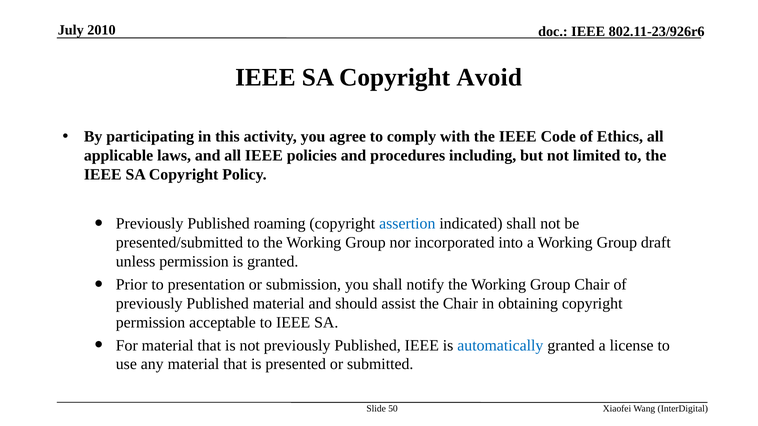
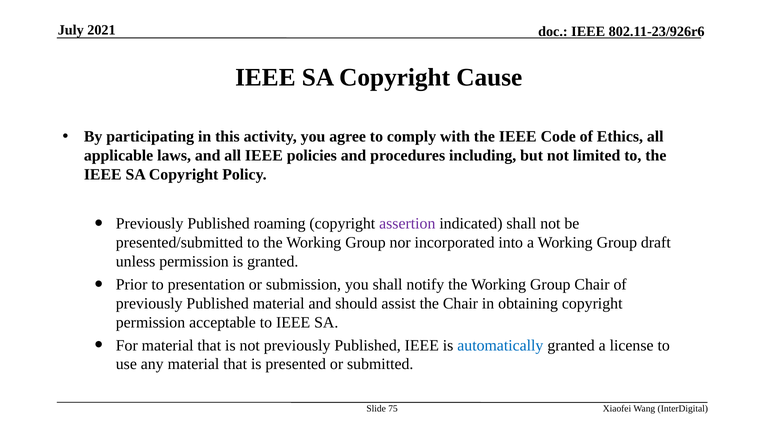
2010: 2010 -> 2021 (102, 30)
Avoid: Avoid -> Cause (489, 78)
assertion colour: blue -> purple (407, 224)
50: 50 -> 75 (393, 409)
